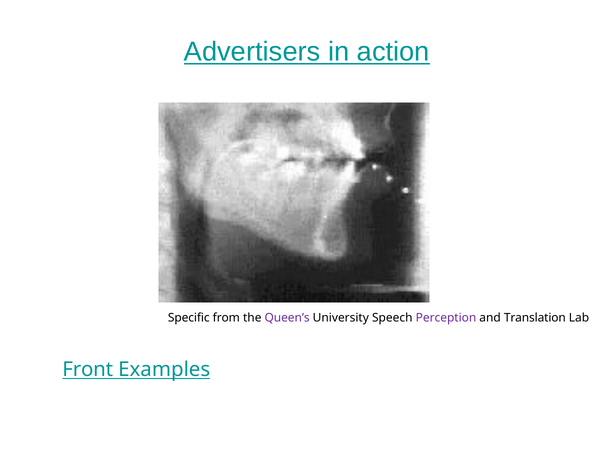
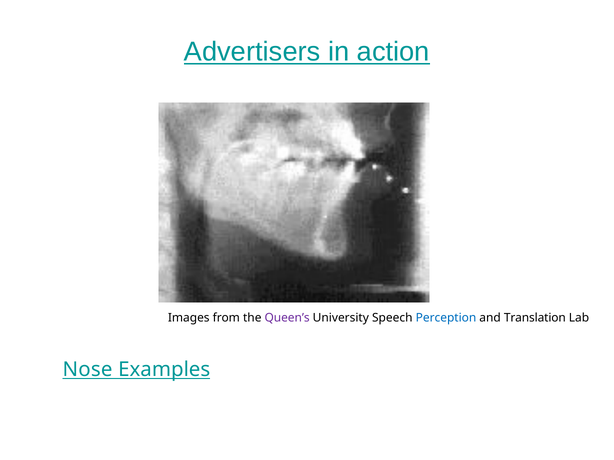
Specific: Specific -> Images (189, 318)
Perception colour: purple -> blue (446, 318)
Front: Front -> Nose (88, 370)
